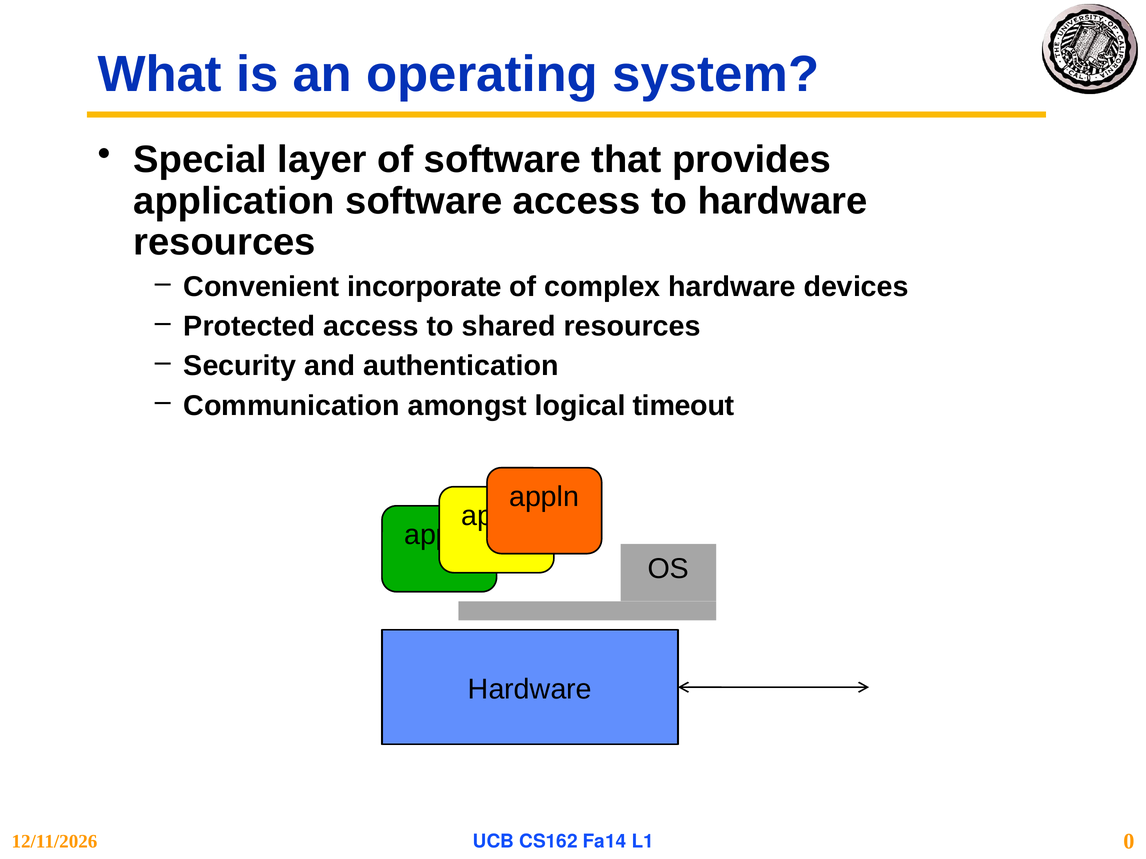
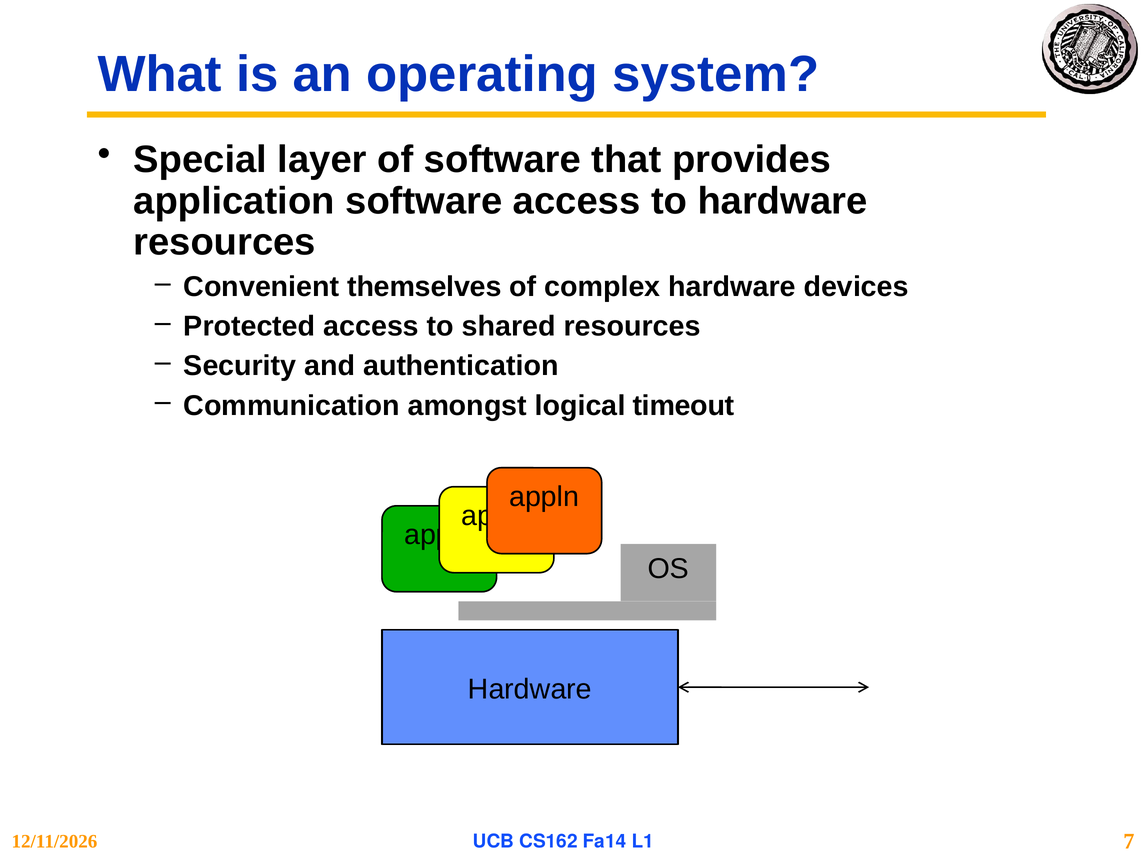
incorporate: incorporate -> themselves (424, 287)
0: 0 -> 7 (1129, 842)
